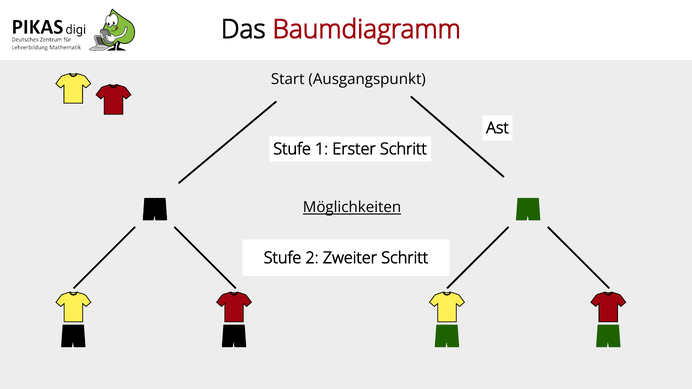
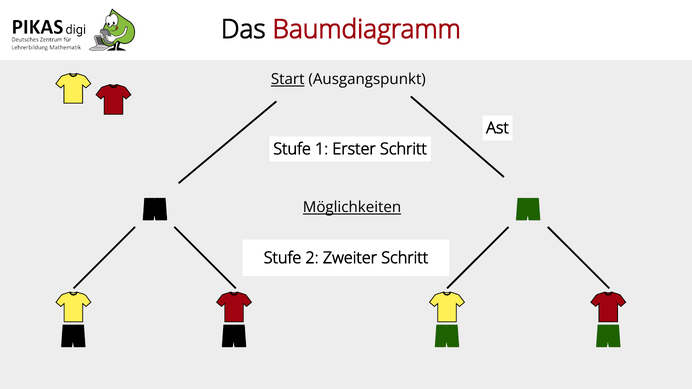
Start underline: none -> present (288, 80)
